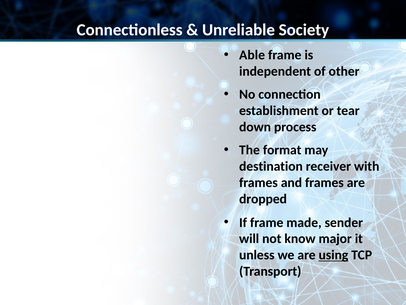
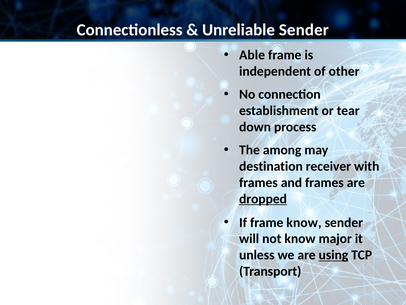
Unreliable Society: Society -> Sender (304, 30)
format: format -> among (282, 150)
dropped underline: none -> present (263, 199)
frame made: made -> know (304, 222)
